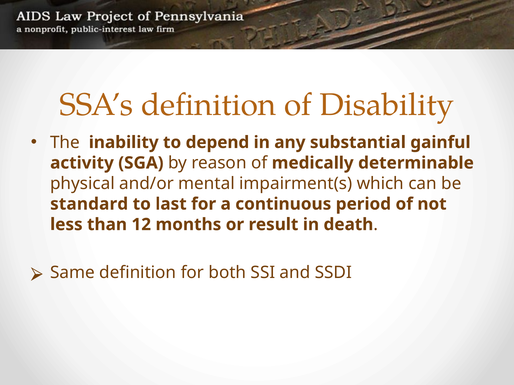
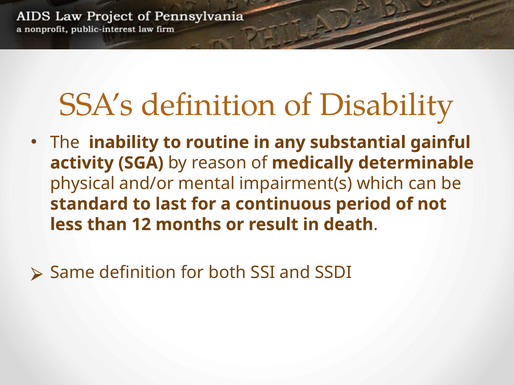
depend: depend -> routine (217, 143)
